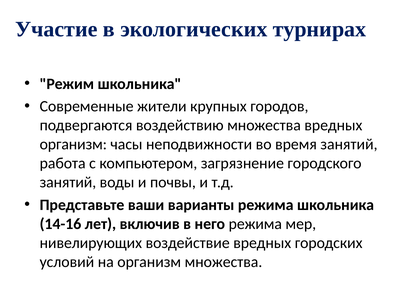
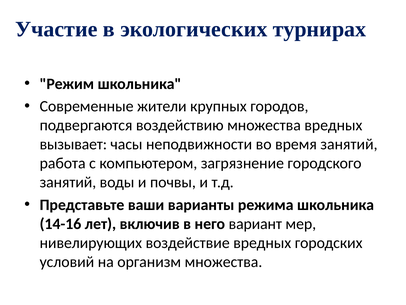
организм: организм -> вызывает (73, 144)
него режима: режима -> вариант (255, 224)
